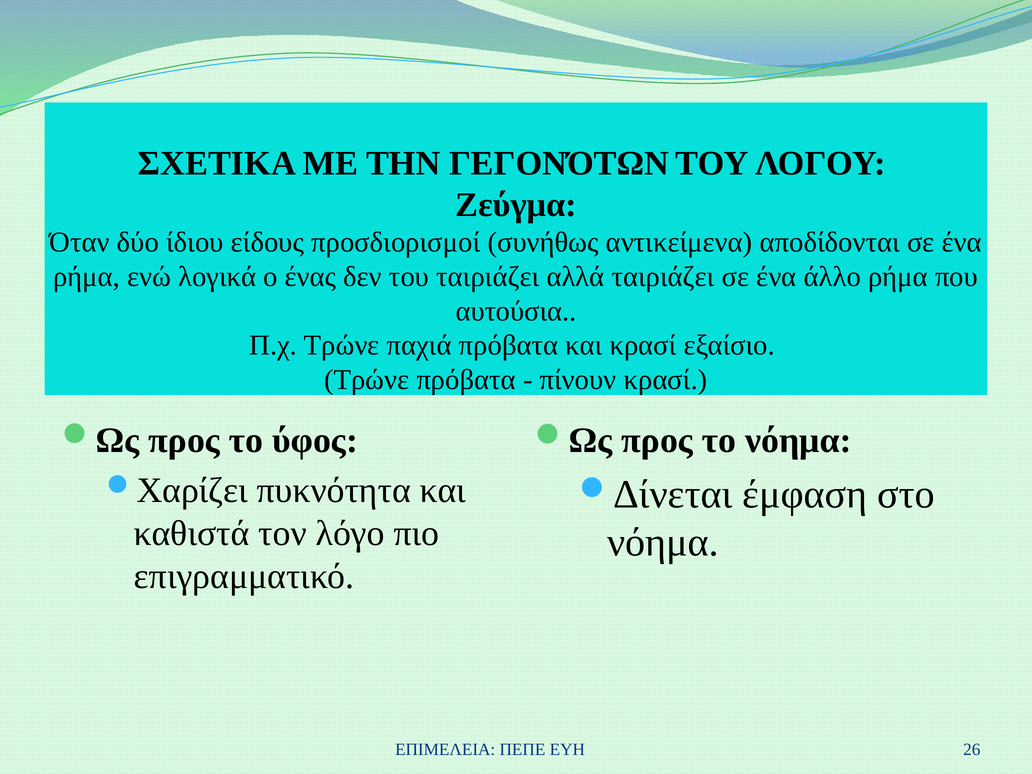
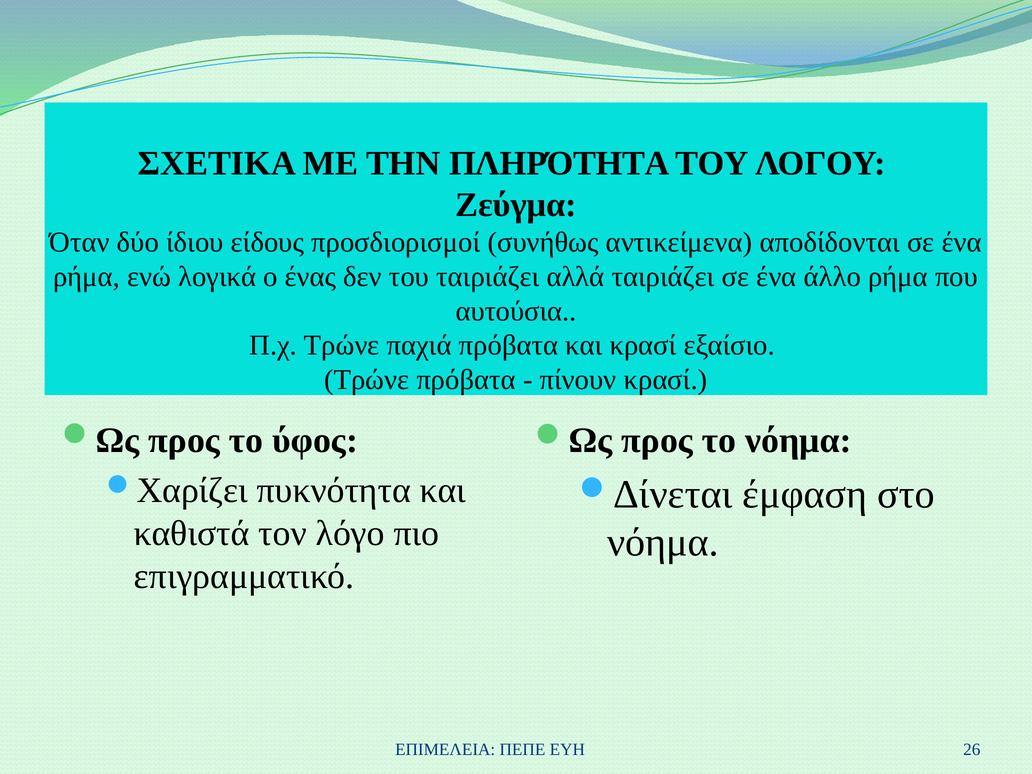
ΓΕΓΟΝΌΤΩΝ: ΓΕΓΟΝΌΤΩΝ -> ΠΛΗΡΌΤΗΤΑ (559, 164)
